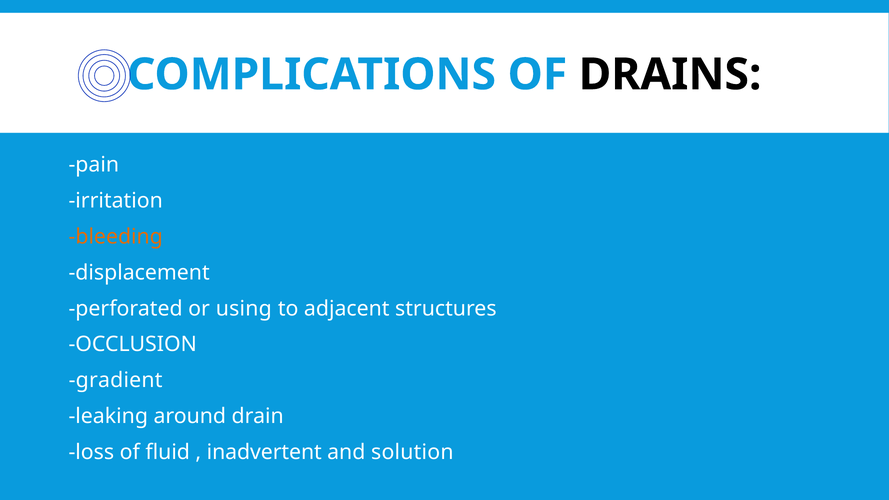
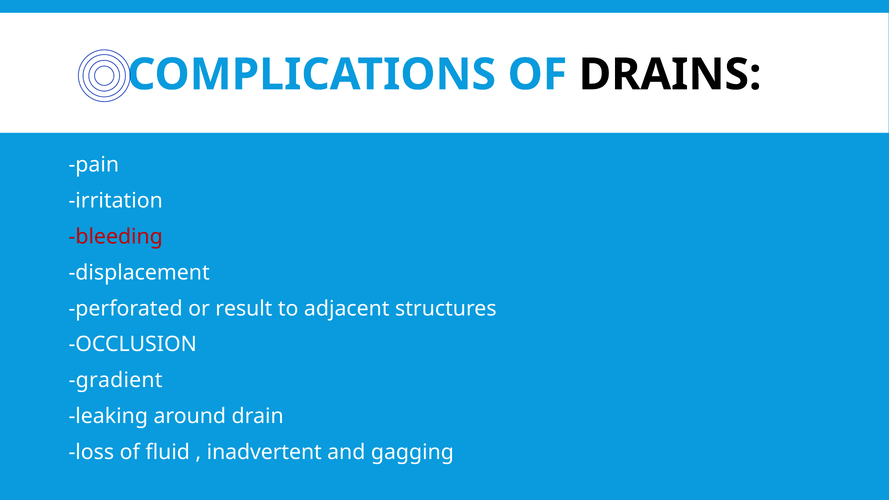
bleeding colour: orange -> red (116, 237)
using: using -> result (244, 309)
solution: solution -> gagging (412, 452)
